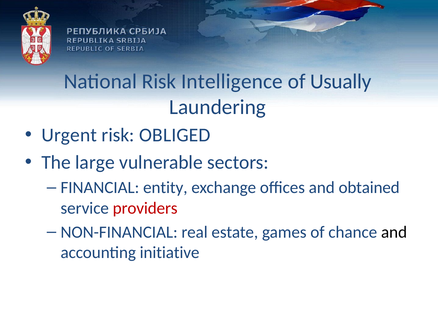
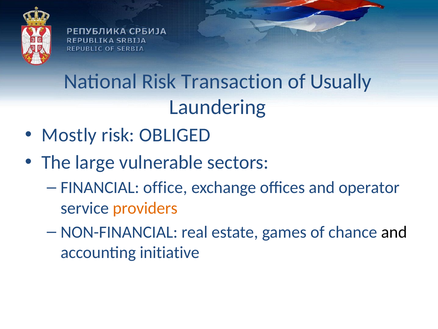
Intelligence: Intelligence -> Transaction (232, 81)
Urgent: Urgent -> Mostly (69, 135)
entity: entity -> office (165, 187)
obtained: obtained -> operator (369, 187)
providers colour: red -> orange (145, 208)
